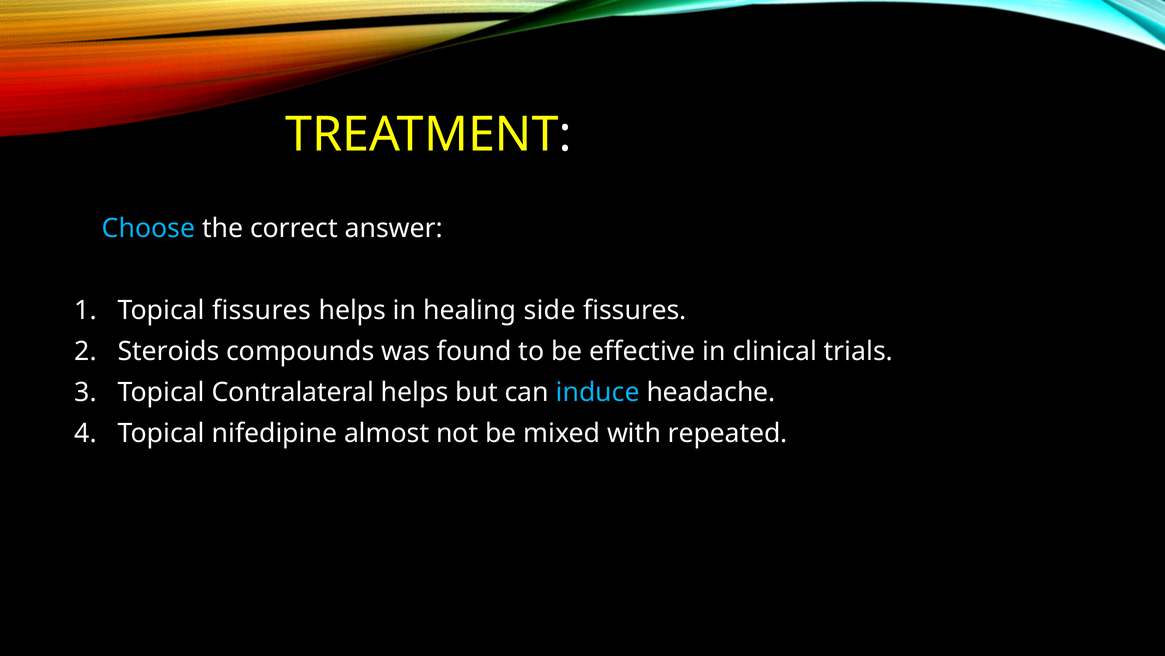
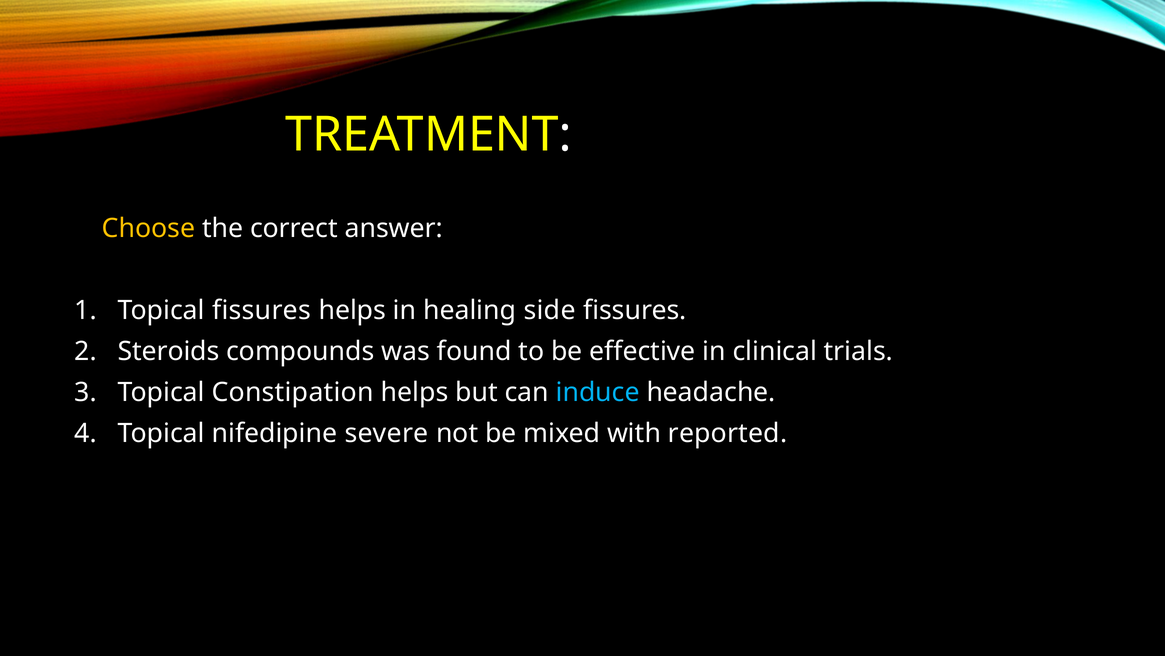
Choose colour: light blue -> yellow (149, 228)
Contralateral: Contralateral -> Constipation (293, 392)
almost: almost -> severe (386, 433)
repeated: repeated -> reported (728, 433)
